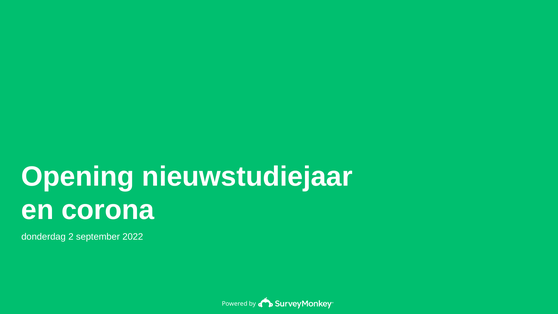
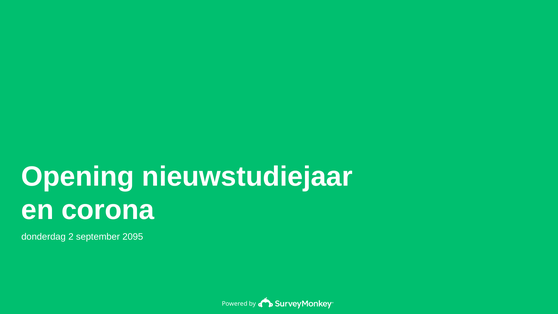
2022: 2022 -> 2095 (133, 237)
